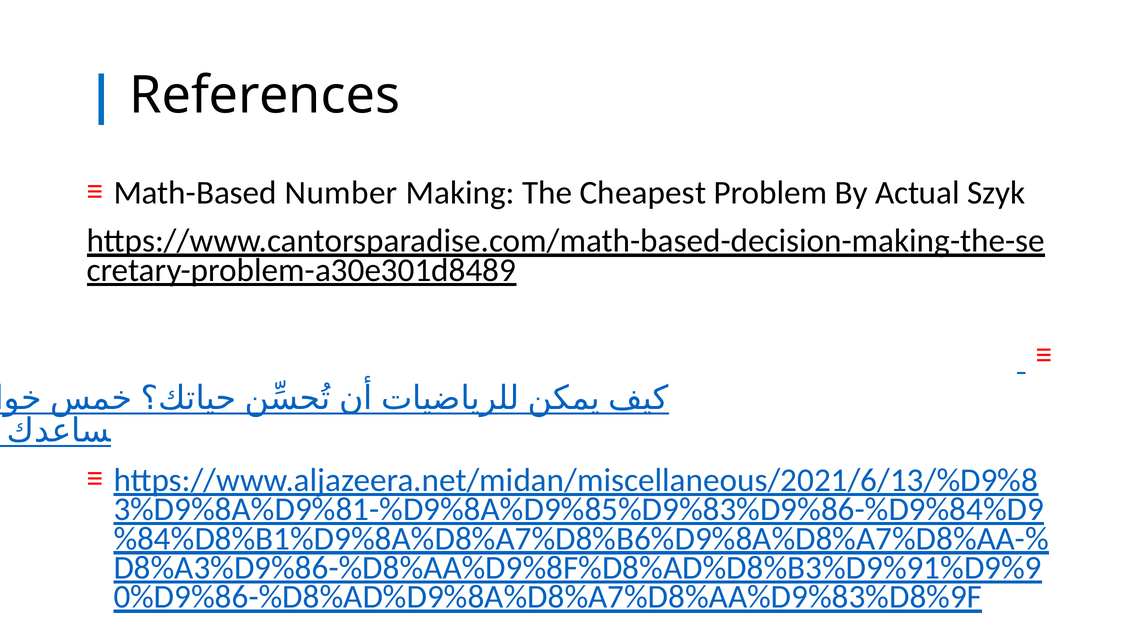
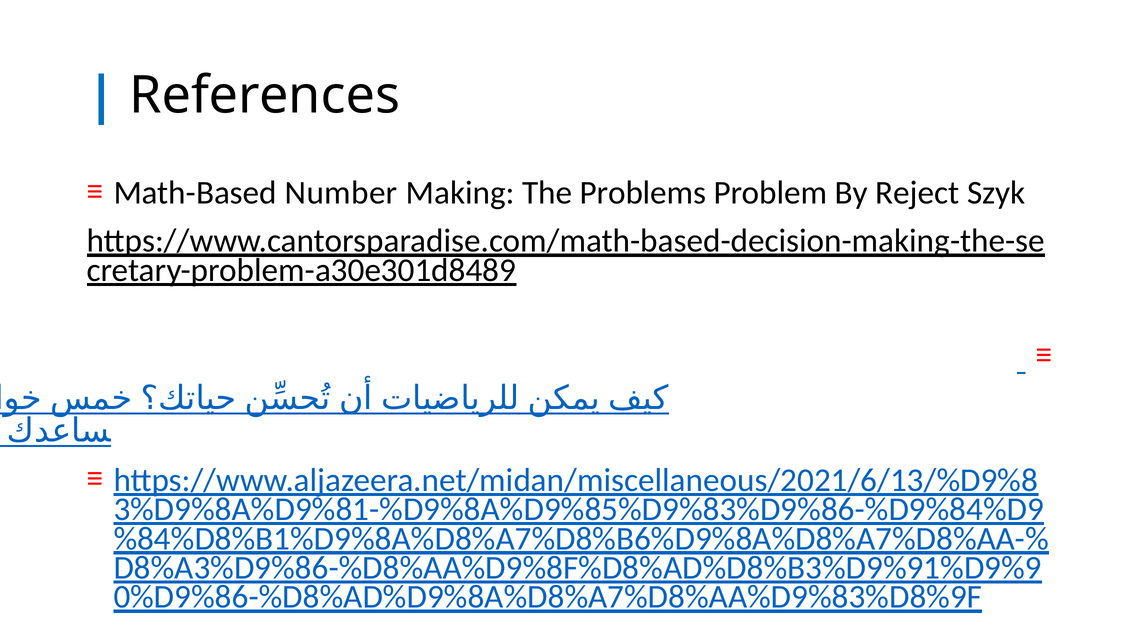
Cheapest: Cheapest -> Problems (643, 193)
Actual: Actual -> Reject (917, 193)
